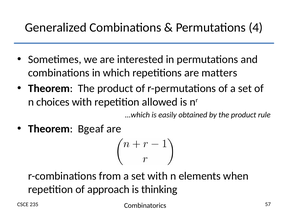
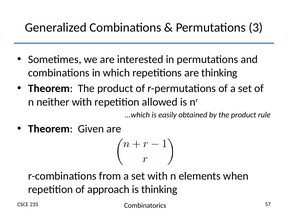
4: 4 -> 3 (256, 28)
are matters: matters -> thinking (219, 73)
choices: choices -> neither (53, 102)
Bgeaf: Bgeaf -> Given (91, 129)
